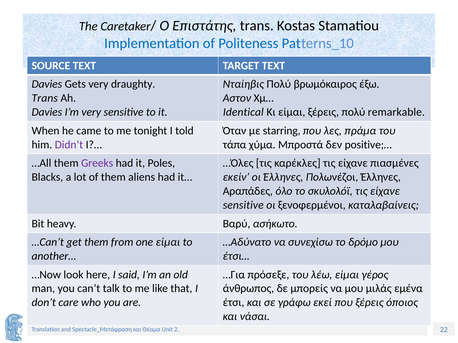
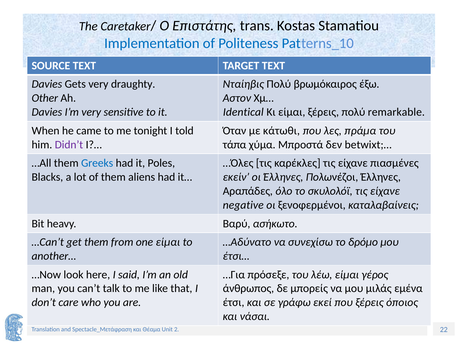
Trans: Trans -> Other (45, 98)
starring: starring -> κάτωθι (282, 131)
positive;…: positive;… -> betwixt;… (368, 145)
Greeks colour: purple -> blue (97, 163)
sensitive: sensitive -> negative (243, 205)
